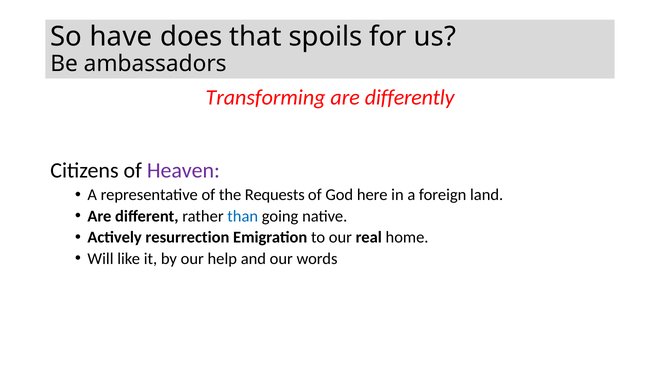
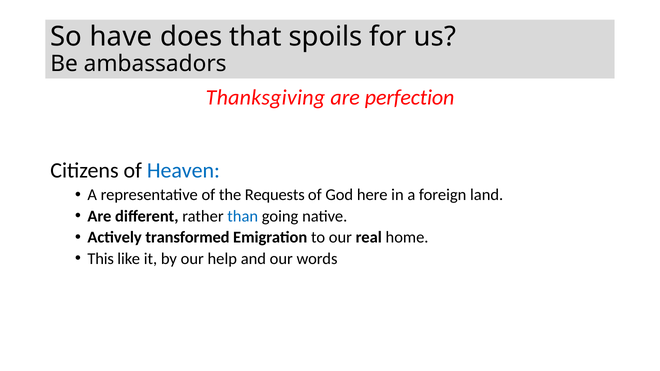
Transforming: Transforming -> Thanksgiving (265, 98)
differently: differently -> perfection (410, 98)
Heaven colour: purple -> blue (183, 171)
resurrection: resurrection -> transformed (188, 238)
Will: Will -> This (101, 259)
